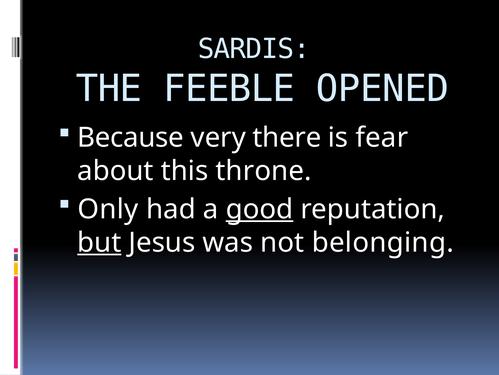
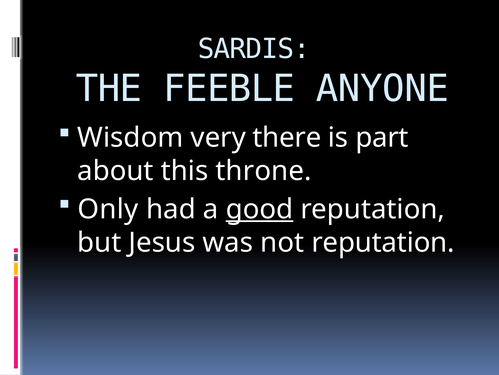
OPENED: OPENED -> ANYONE (382, 89)
Because: Because -> Wisdom (130, 137)
fear: fear -> part (382, 137)
but underline: present -> none (99, 242)
not belonging: belonging -> reputation (383, 242)
